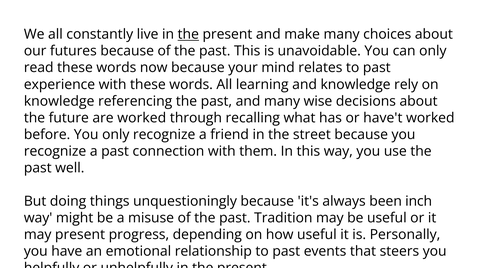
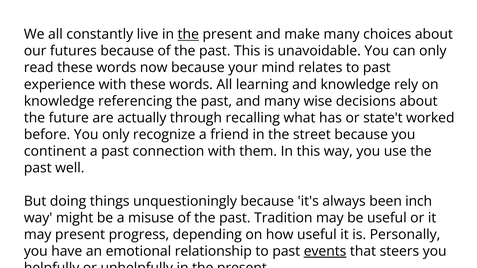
are worked: worked -> actually (142, 118)
have't: have't -> state't (383, 118)
recognize: recognize -> continent (55, 151)
events underline: none -> present (325, 252)
